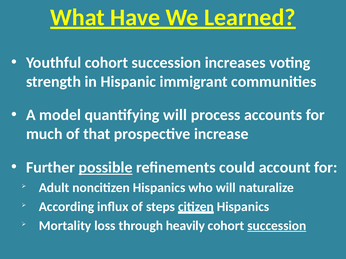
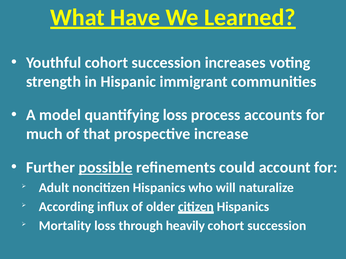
quantifying will: will -> loss (175, 115)
steps: steps -> older (161, 207)
succession underline: present -> none (277, 226)
